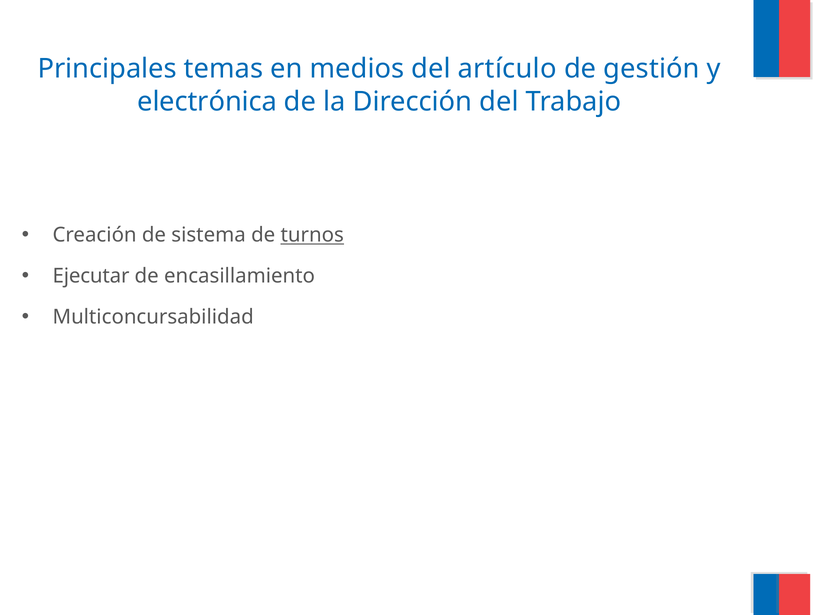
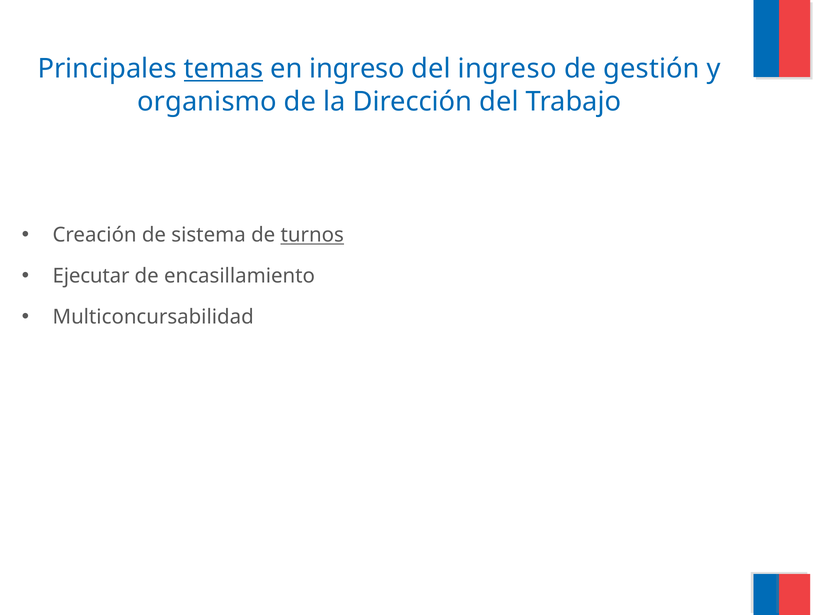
temas underline: none -> present (224, 69)
en medios: medios -> ingreso (357, 69)
del artículo: artículo -> ingreso (507, 69)
electrónica: electrónica -> organismo (207, 102)
